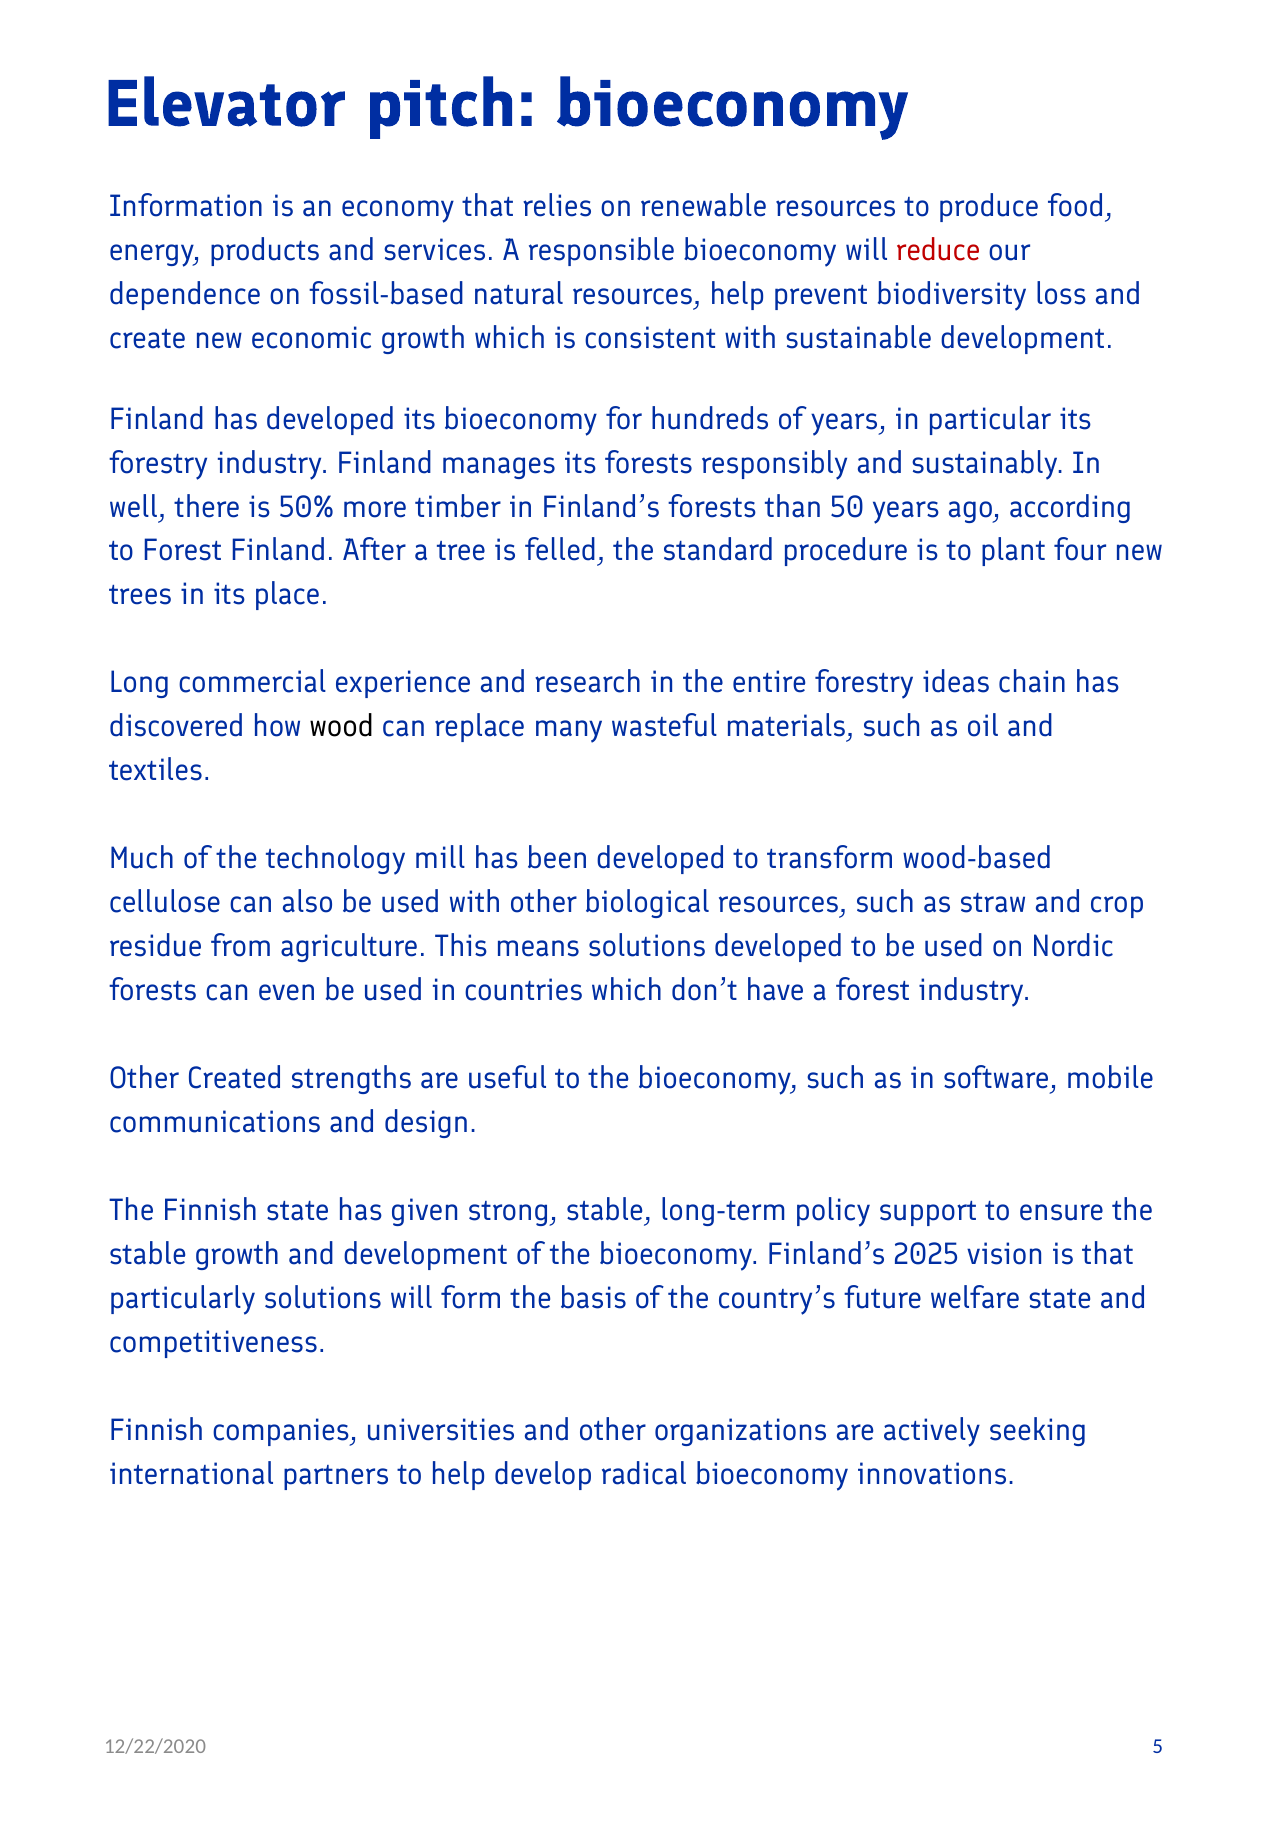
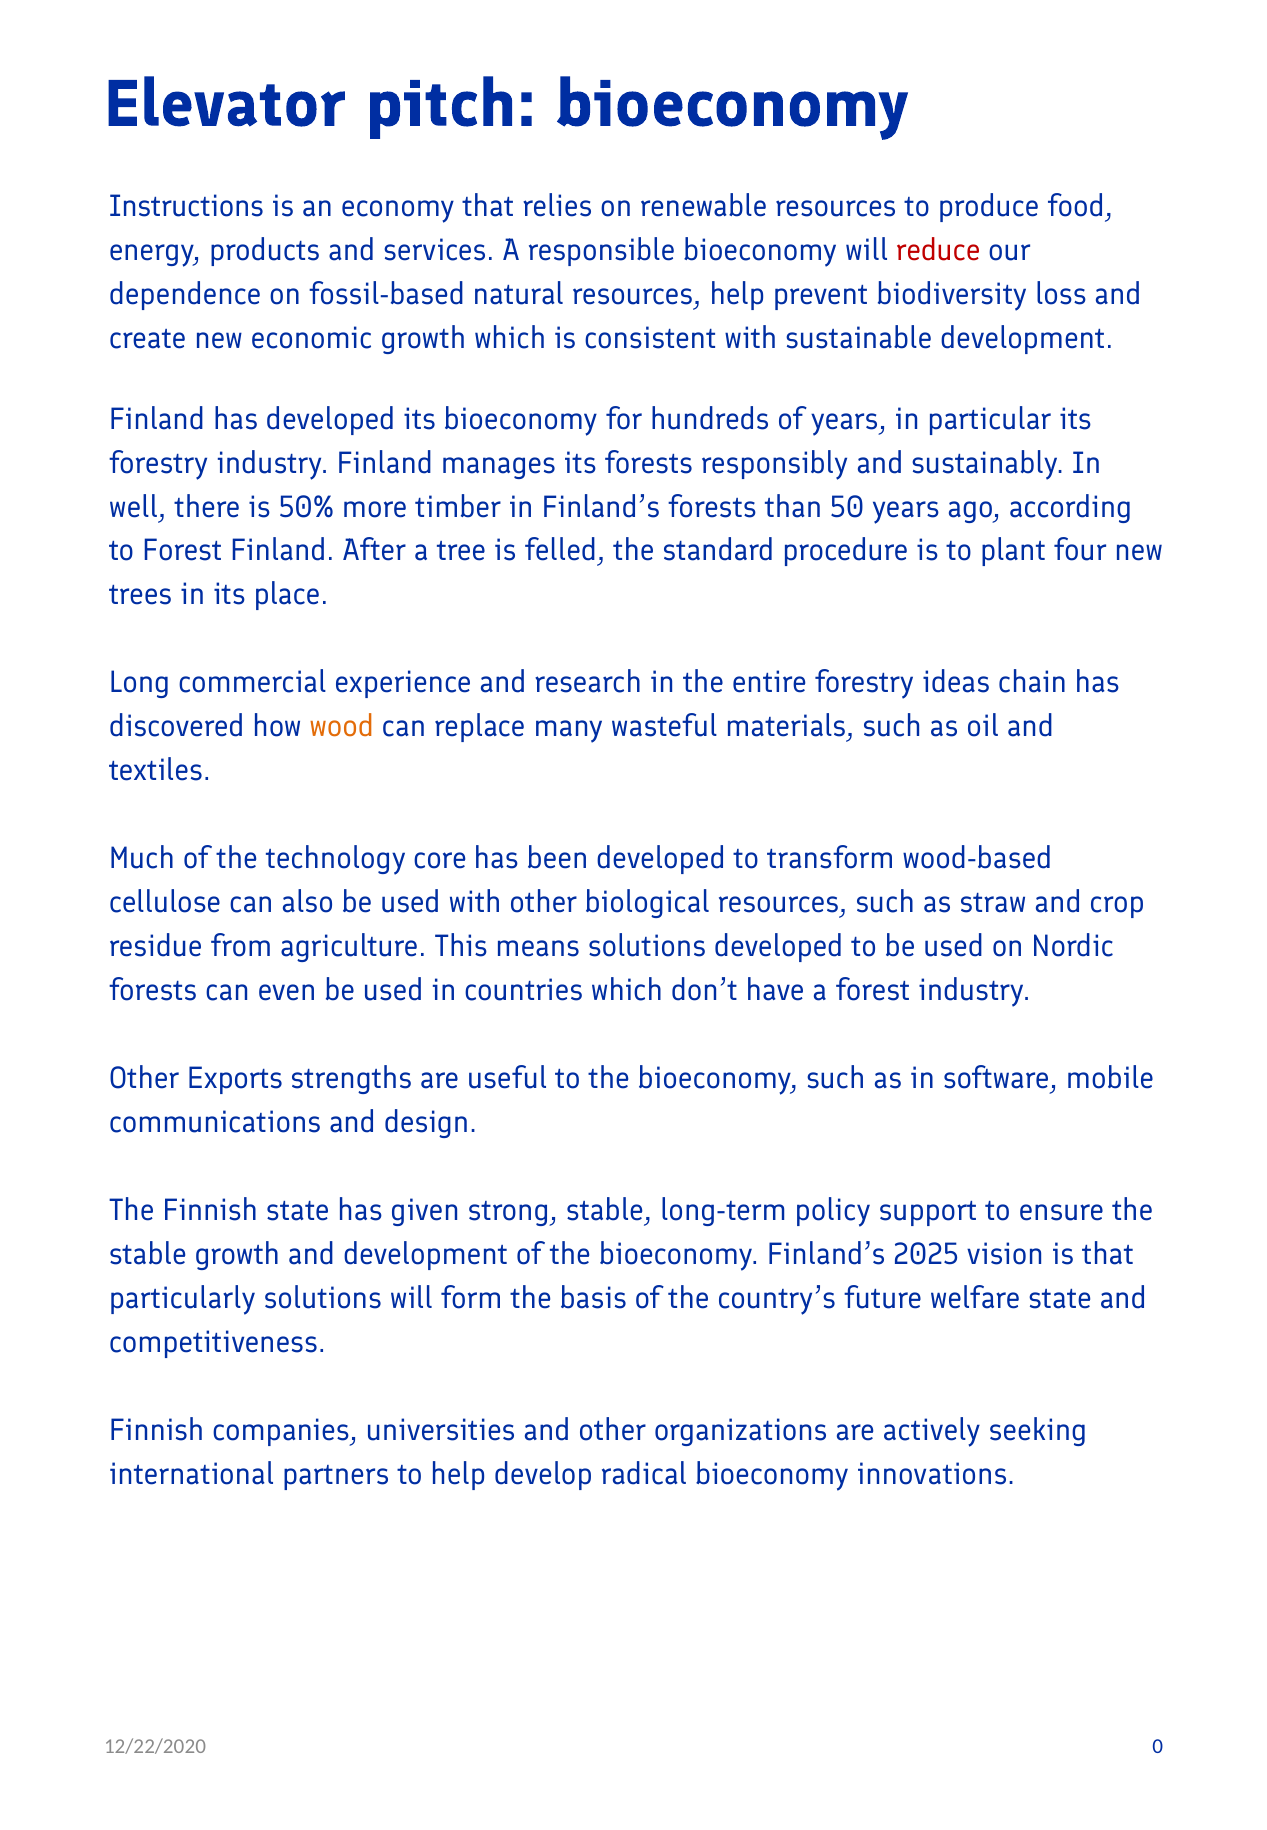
Information: Information -> Instructions (186, 207)
wood colour: black -> orange (342, 727)
mill: mill -> core (440, 859)
Created: Created -> Exports (235, 1078)
5: 5 -> 0 (1158, 1746)
